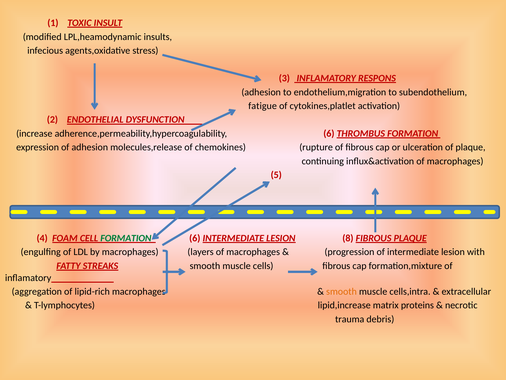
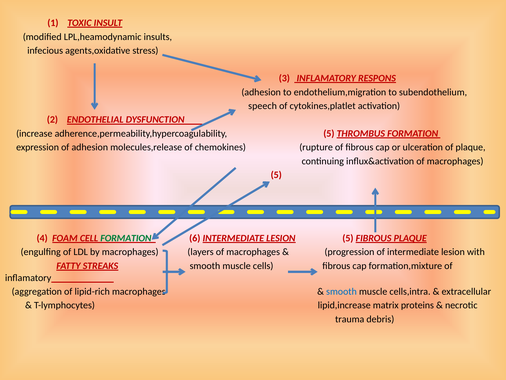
fatigue: fatigue -> speech (263, 106)
adherence,permeability,hypercoagulability 6: 6 -> 5 (329, 133)
LESION 8: 8 -> 5 (348, 238)
smooth colour: orange -> blue (341, 291)
